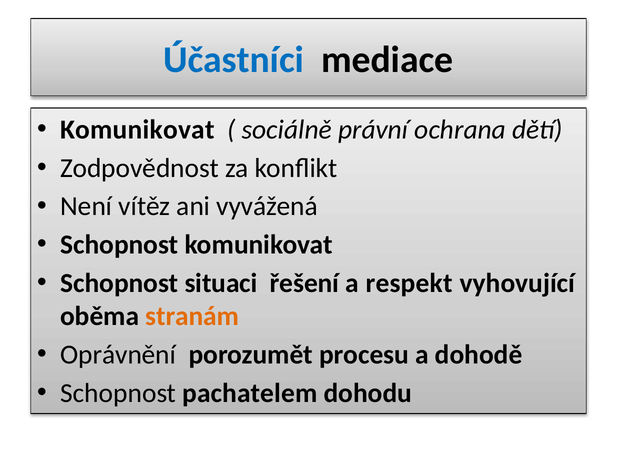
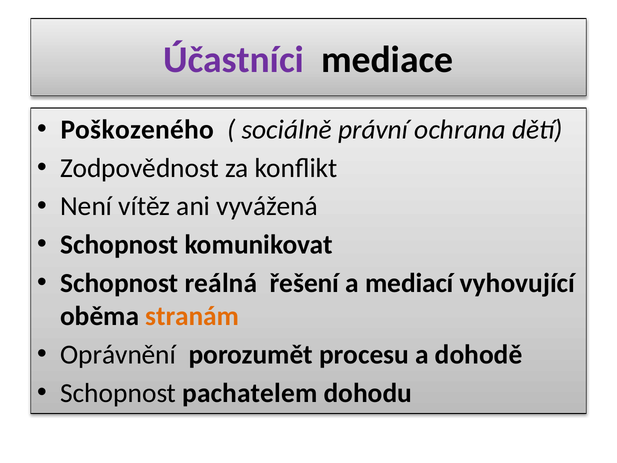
Účastníci colour: blue -> purple (234, 60)
Komunikovat: Komunikovat -> Poškozeného (137, 129)
situaci: situaci -> reálná (221, 283)
respekt: respekt -> mediací (409, 283)
